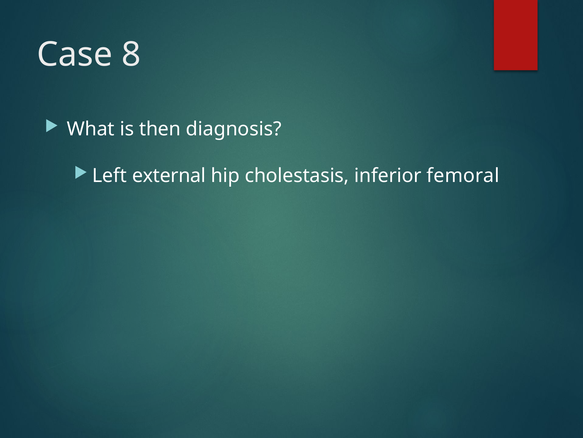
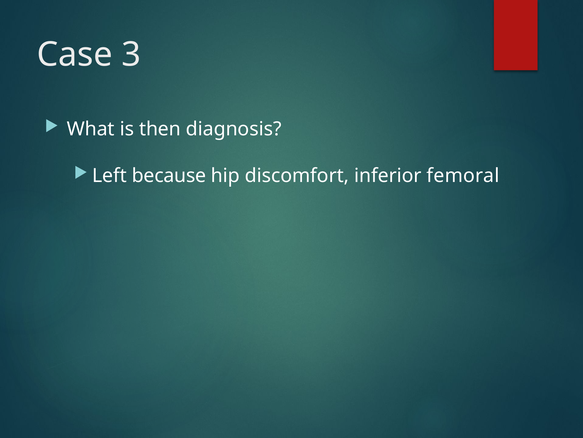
8: 8 -> 3 (131, 55)
external: external -> because (169, 176)
cholestasis: cholestasis -> discomfort (297, 176)
